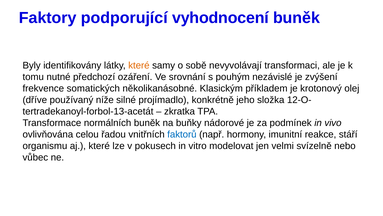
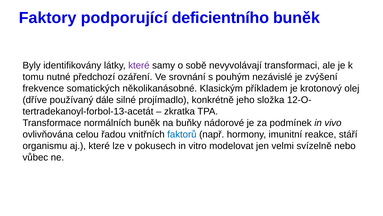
vyhodnocení: vyhodnocení -> deficientního (220, 18)
které colour: orange -> purple (139, 65)
níže: níže -> dále (105, 100)
